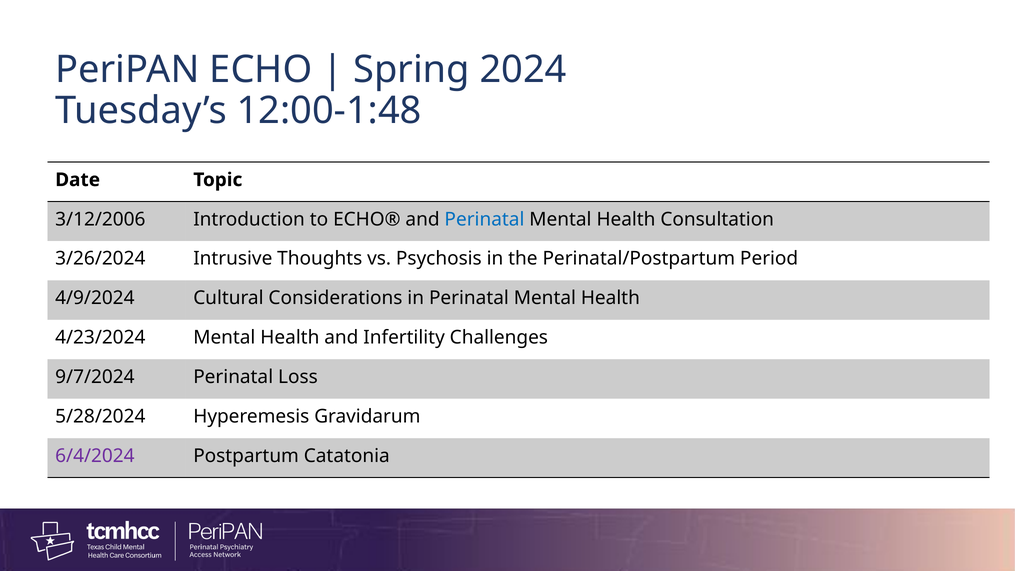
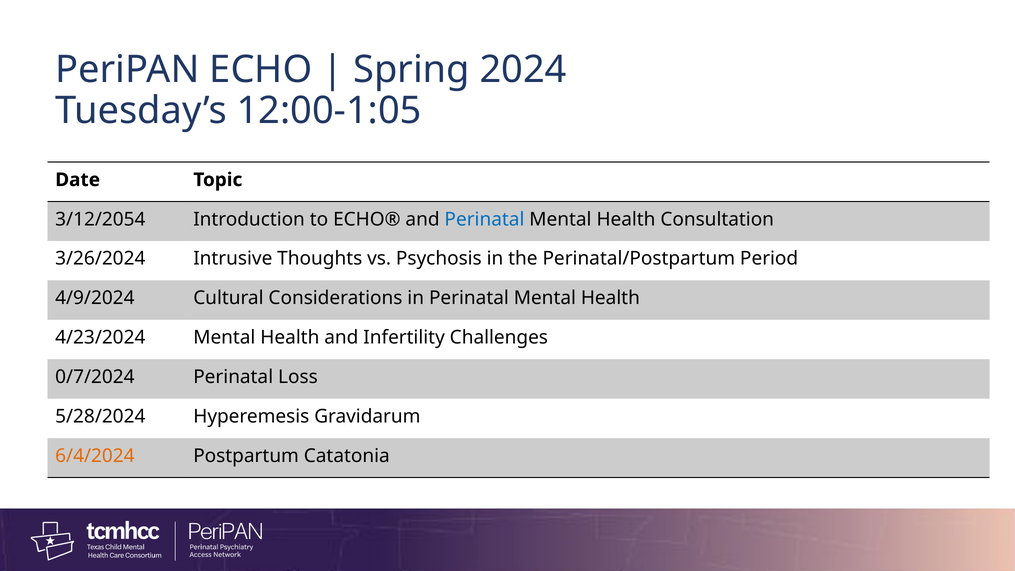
12:00-1:48: 12:00-1:48 -> 12:00-1:05 (329, 111)
3/12/2006: 3/12/2006 -> 3/12/2054 (100, 219)
9/7/2024: 9/7/2024 -> 0/7/2024 (95, 377)
6/4/2024 colour: purple -> orange (95, 456)
